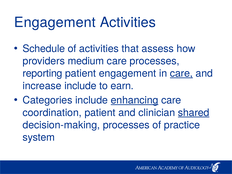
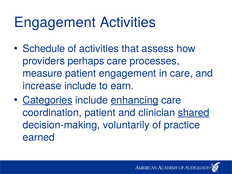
medium: medium -> perhaps (86, 61)
reporting: reporting -> measure (42, 73)
care underline: present -> none (181, 73)
Categories underline: none -> present (47, 100)
decision-making processes: processes -> voluntarily (126, 125)
system: system -> earned (39, 137)
